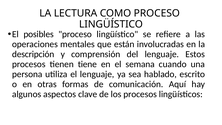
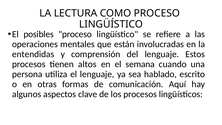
descripción: descripción -> entendidas (33, 54)
tiene: tiene -> altos (87, 64)
